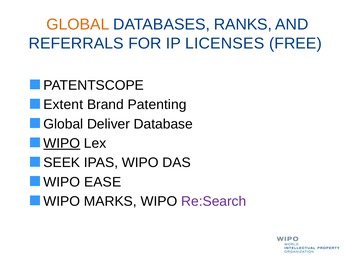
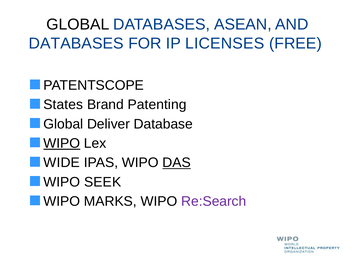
GLOBAL colour: orange -> black (78, 24)
RANKS: RANKS -> ASEAN (243, 24)
REFERRALS: REFERRALS -> DATABASES (76, 43)
Extent: Extent -> States (63, 105)
SEEK: SEEK -> WIDE (62, 163)
DAS underline: none -> present (177, 163)
EASE: EASE -> SEEK (103, 182)
